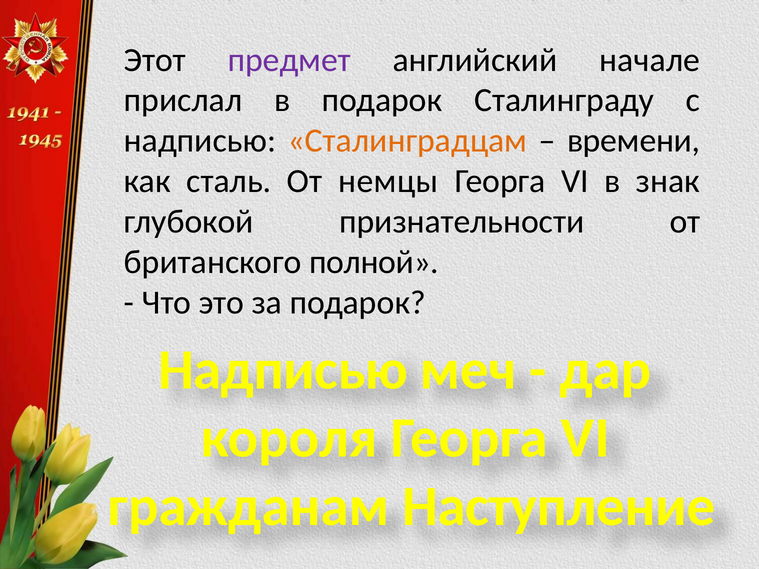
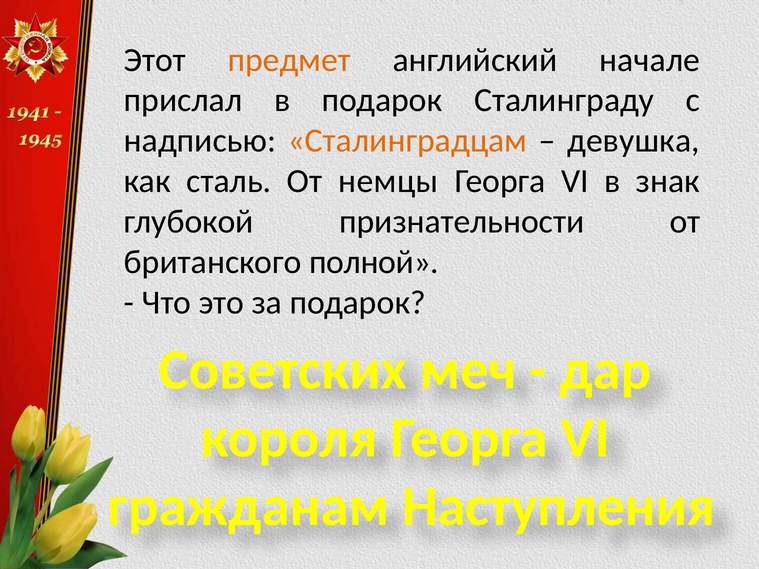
предмет colour: purple -> orange (289, 60)
времени: времени -> девушка (633, 141)
Надписью: Надписью -> Советских (283, 370)
Наступление: Наступление -> Наступления (559, 507)
